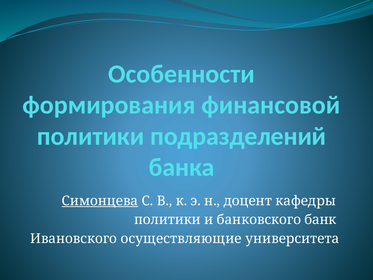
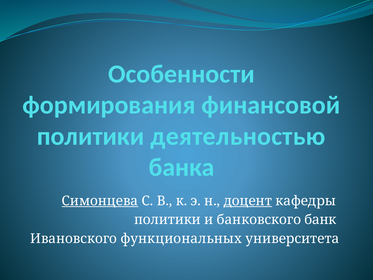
подразделений: подразделений -> деятельностью (238, 136)
доцент underline: none -> present (248, 201)
осуществляющие: осуществляющие -> функциональных (181, 238)
